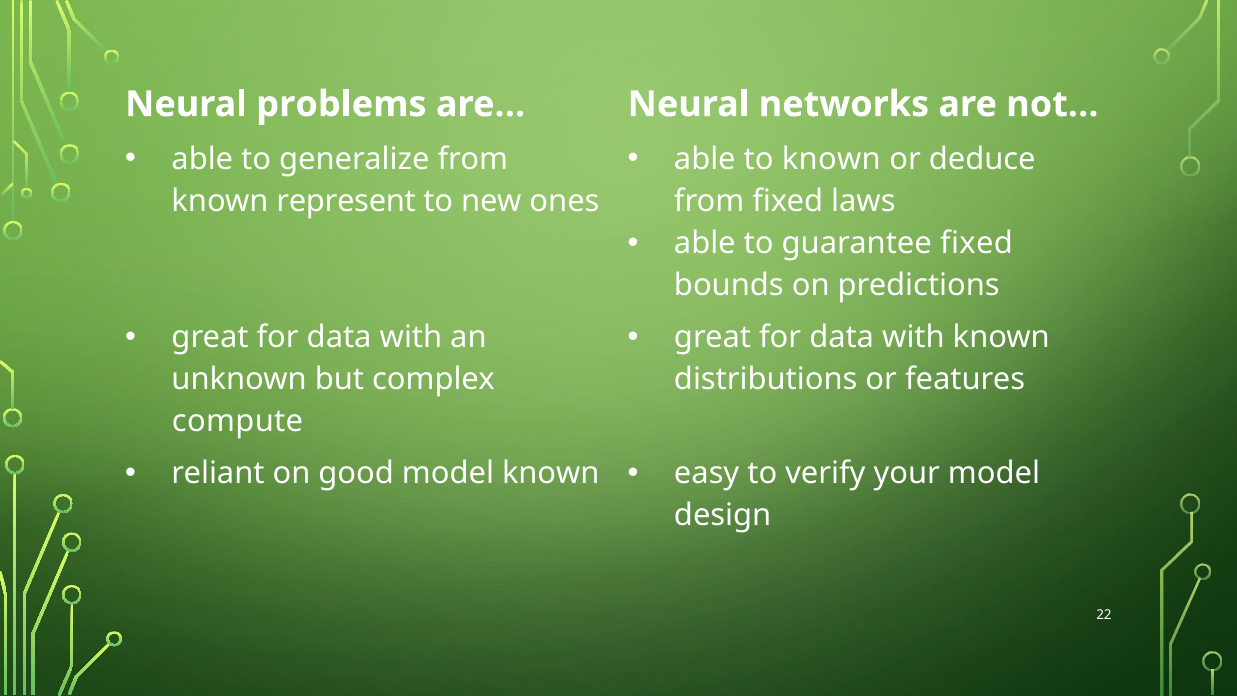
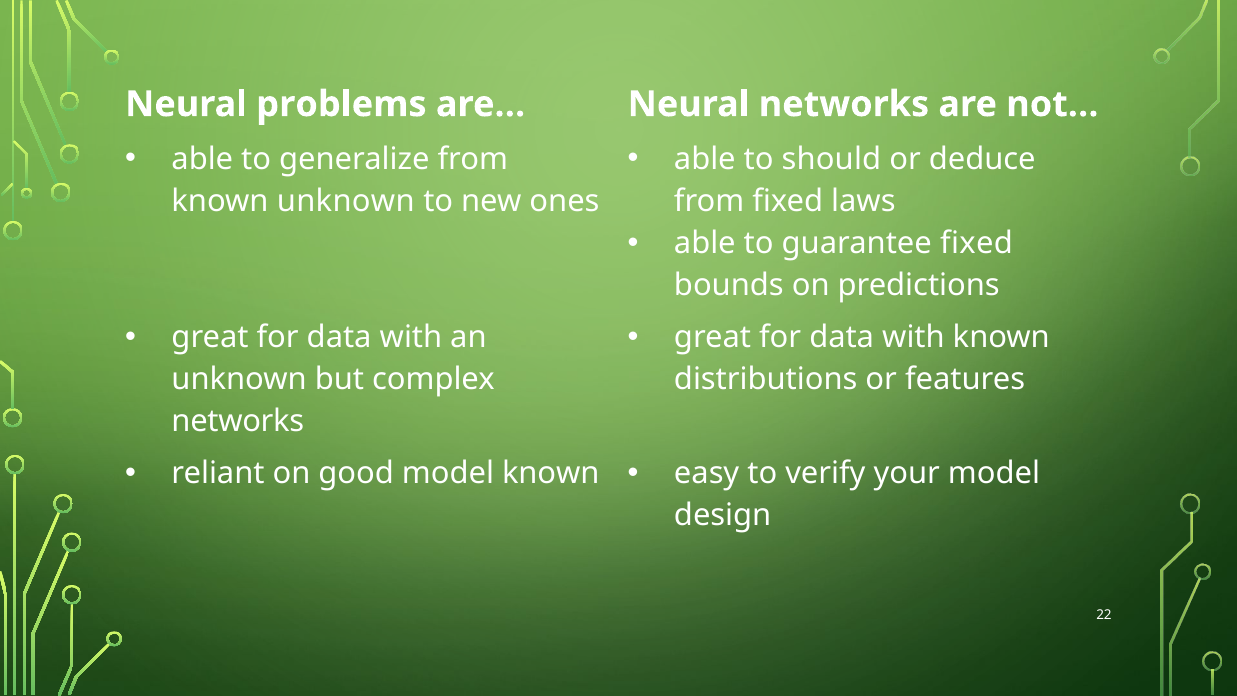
to known: known -> should (831, 159)
known represent: represent -> unknown (346, 201)
compute: compute -> networks (238, 422)
